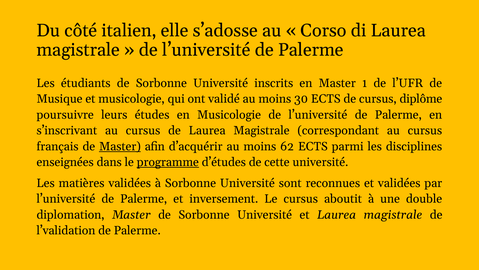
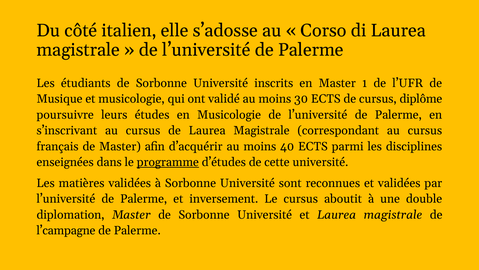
Master underline: present -> none (120, 146)
62: 62 -> 40 (287, 146)
l’validation: l’validation -> l’campagne (66, 230)
